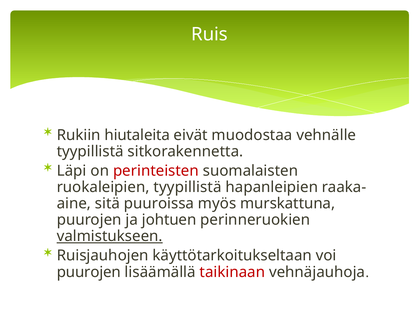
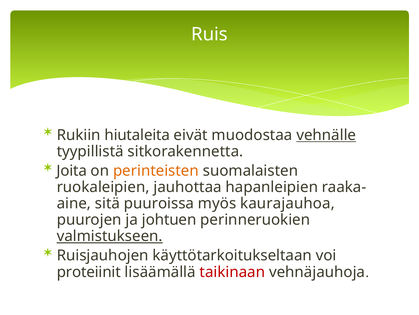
vehnälle underline: none -> present (326, 135)
Läpi: Läpi -> Joita (72, 170)
perinteisten colour: red -> orange (156, 170)
ruokaleipien tyypillistä: tyypillistä -> jauhottaa (188, 187)
murskattuna: murskattuna -> kaurajauhoa (288, 203)
puurojen: puurojen -> proteiinit (89, 271)
